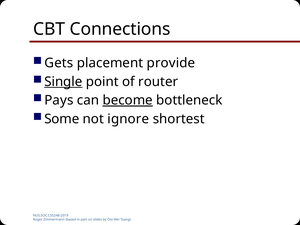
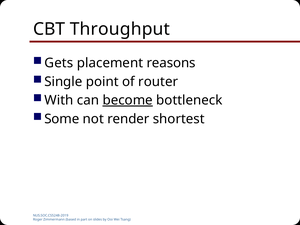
Connections: Connections -> Throughput (120, 29)
provide: provide -> reasons (171, 63)
Single underline: present -> none (63, 82)
Pays: Pays -> With (59, 100)
ignore: ignore -> render (128, 119)
